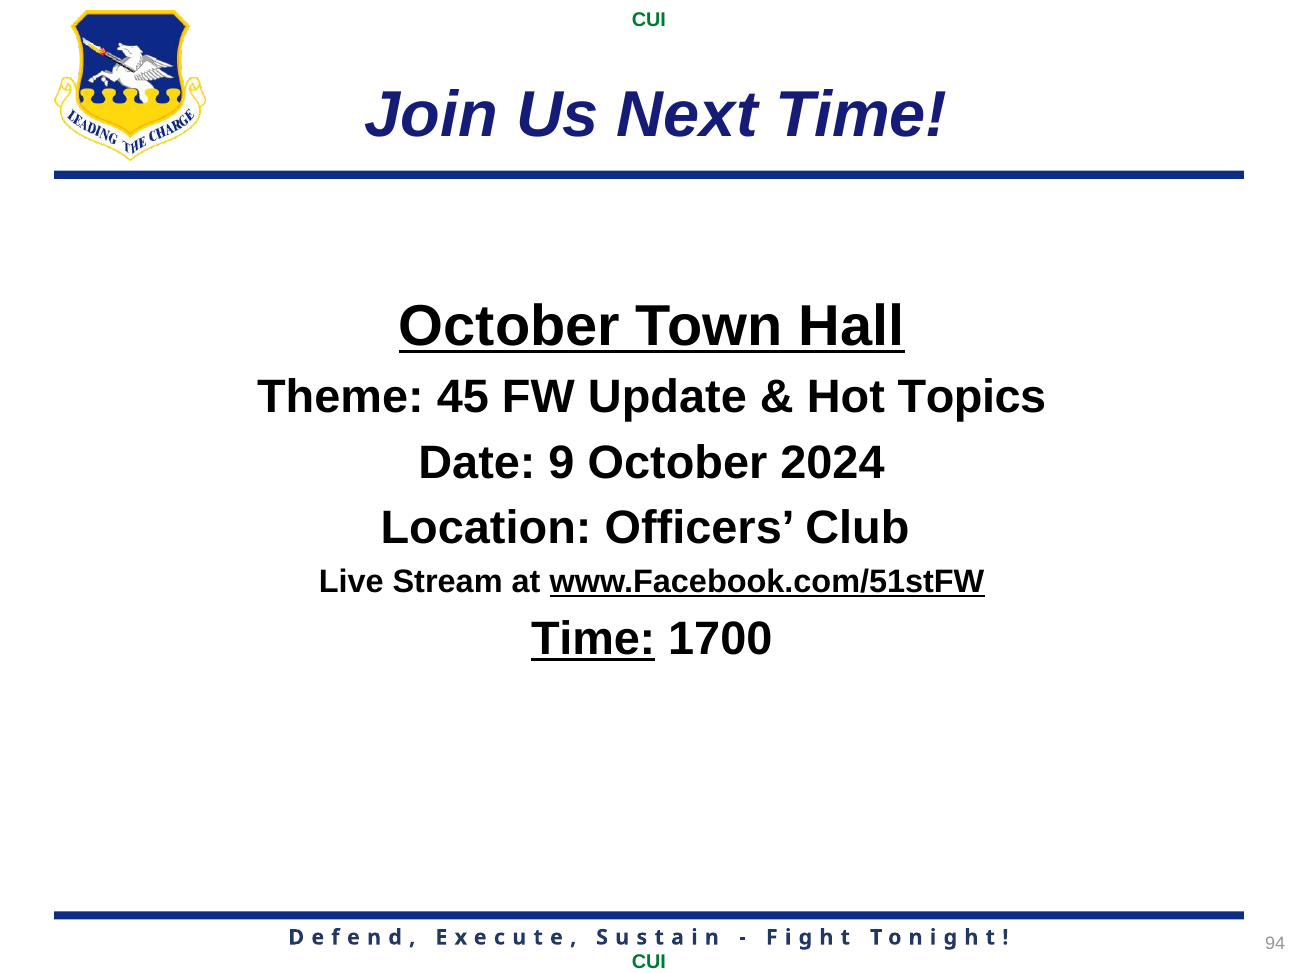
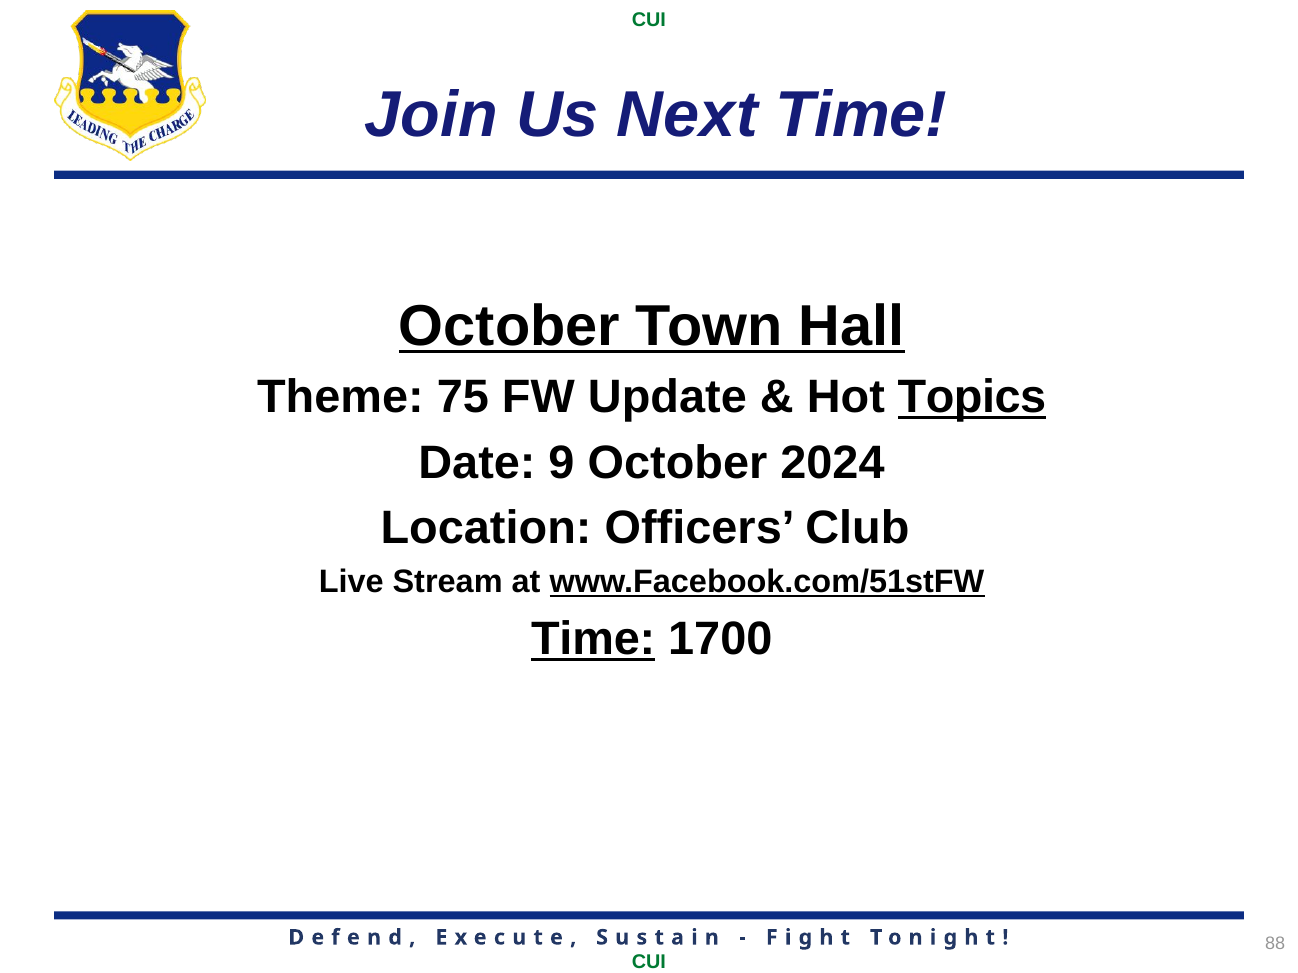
45: 45 -> 75 (463, 398)
Topics underline: none -> present (972, 398)
94: 94 -> 88 (1275, 944)
